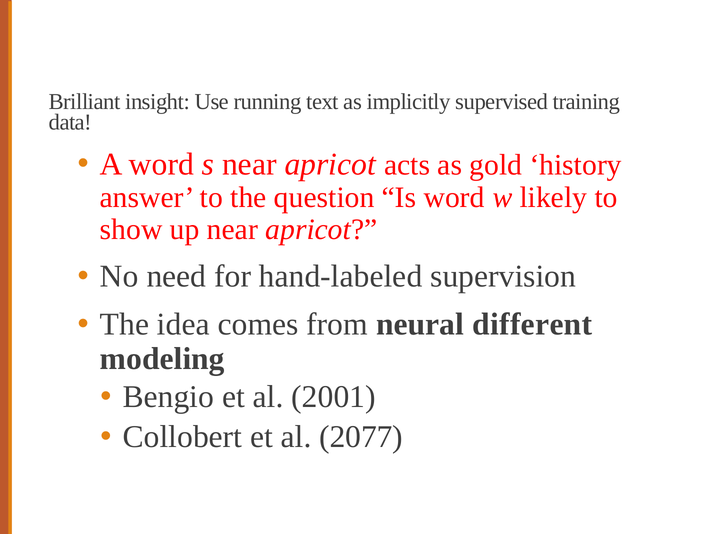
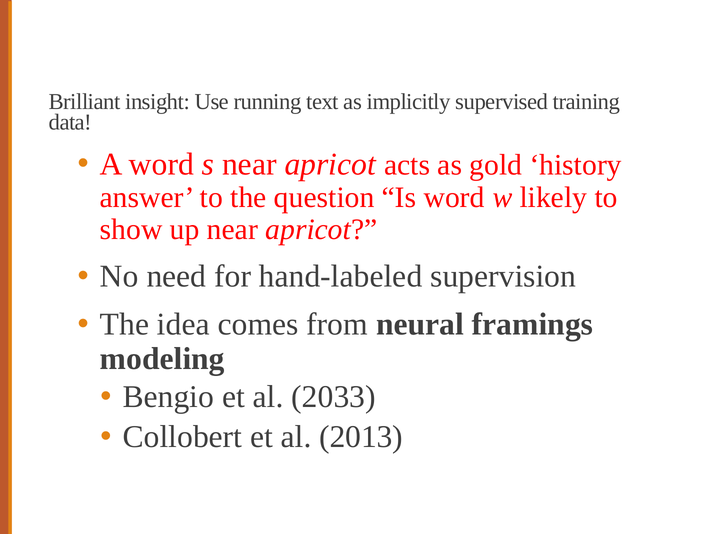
different: different -> framings (533, 324)
2001: 2001 -> 2033 (334, 397)
2077: 2077 -> 2013 (361, 437)
